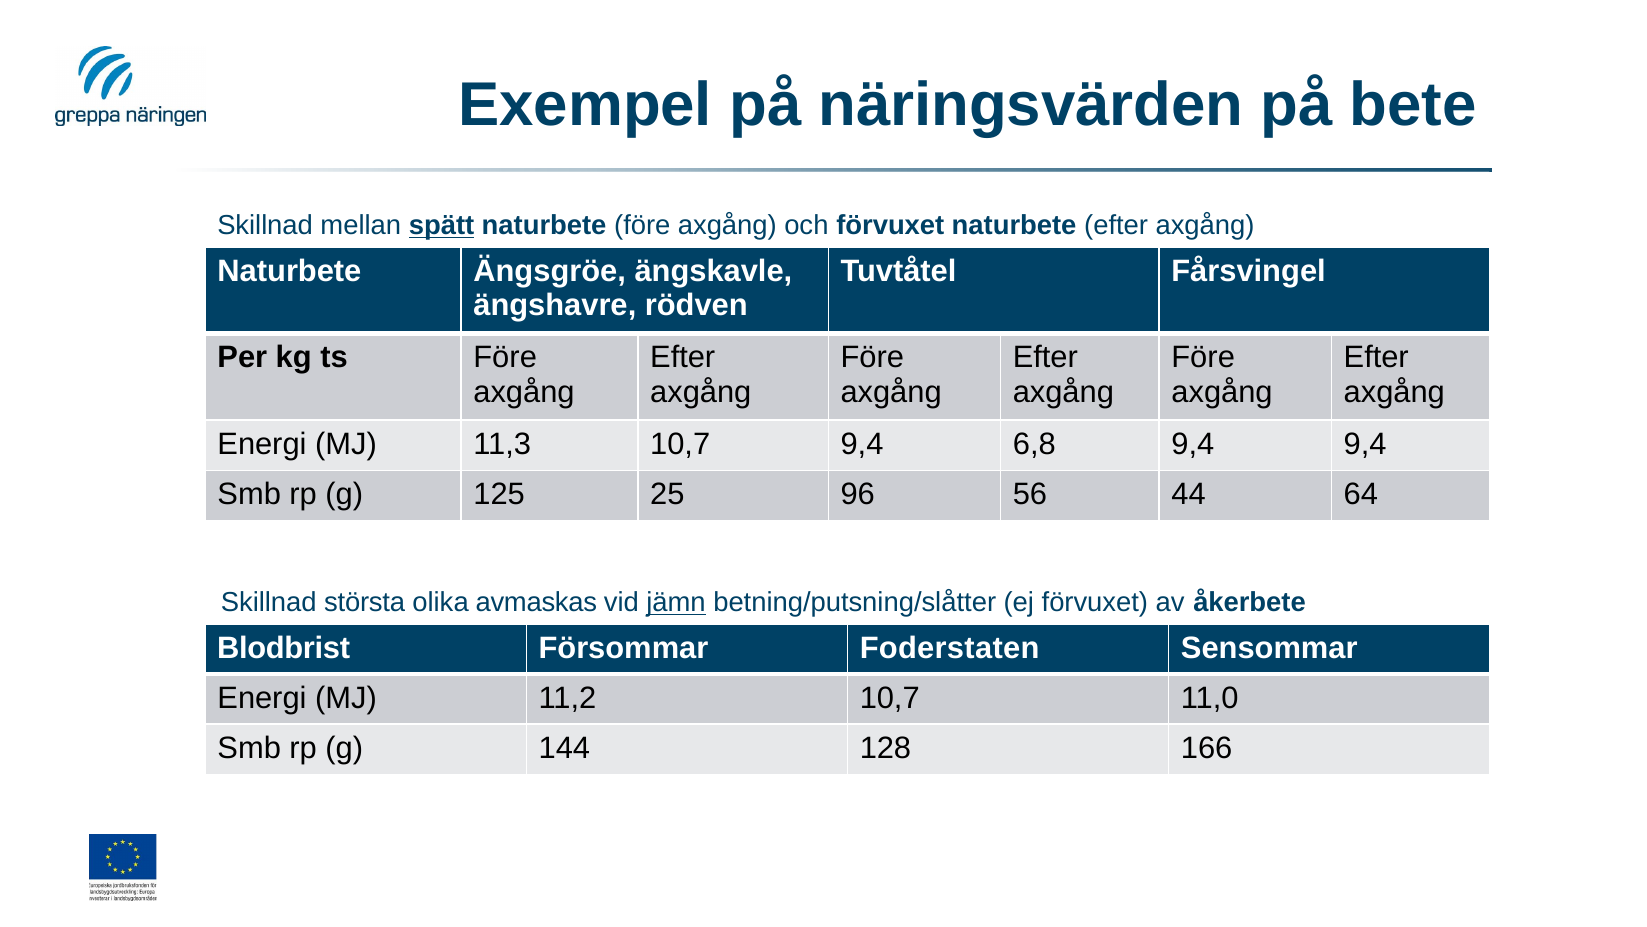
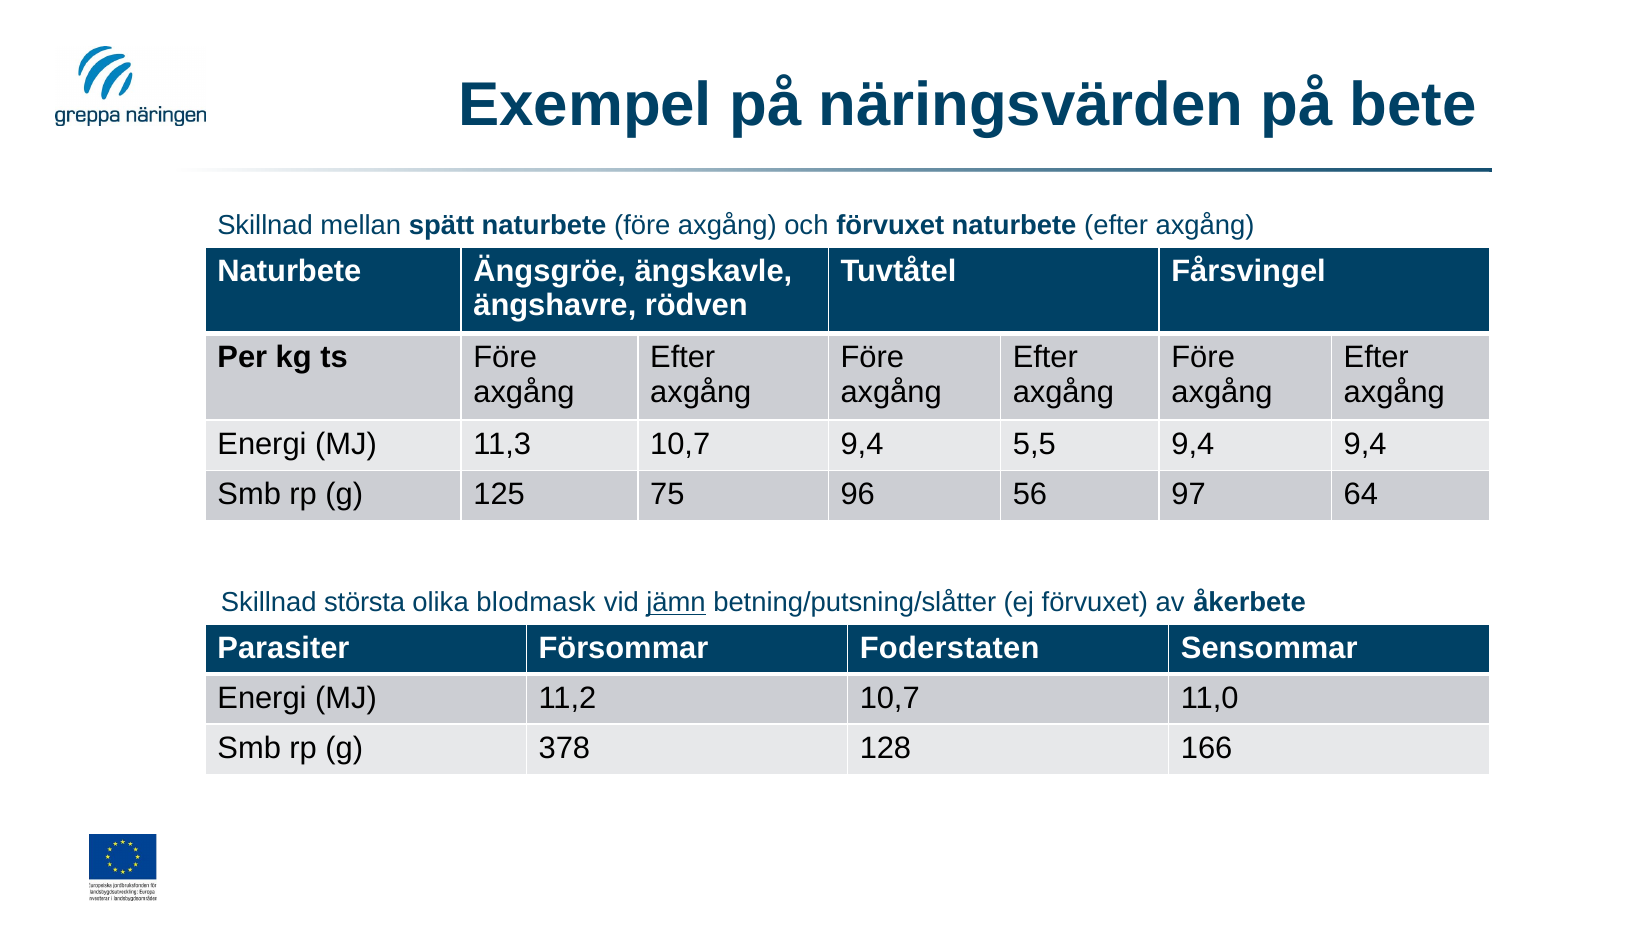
spätt underline: present -> none (442, 226)
6,8: 6,8 -> 5,5 (1034, 444)
25: 25 -> 75 (667, 494)
44: 44 -> 97 (1189, 494)
avmaskas: avmaskas -> blodmask (536, 602)
Blodbrist: Blodbrist -> Parasiter (283, 648)
144: 144 -> 378 (564, 748)
